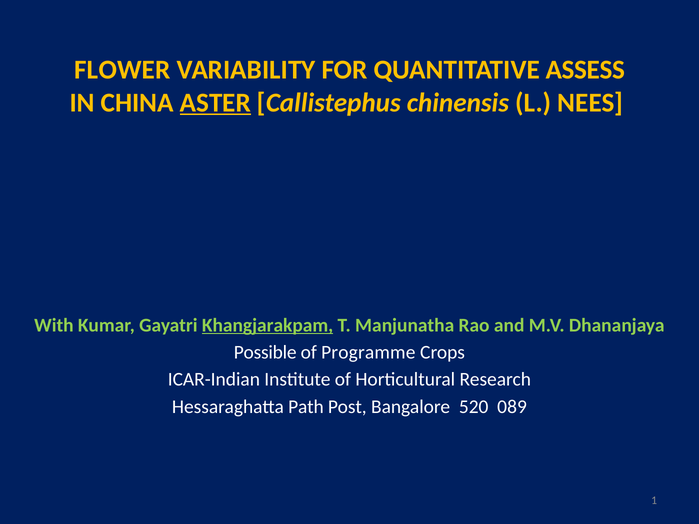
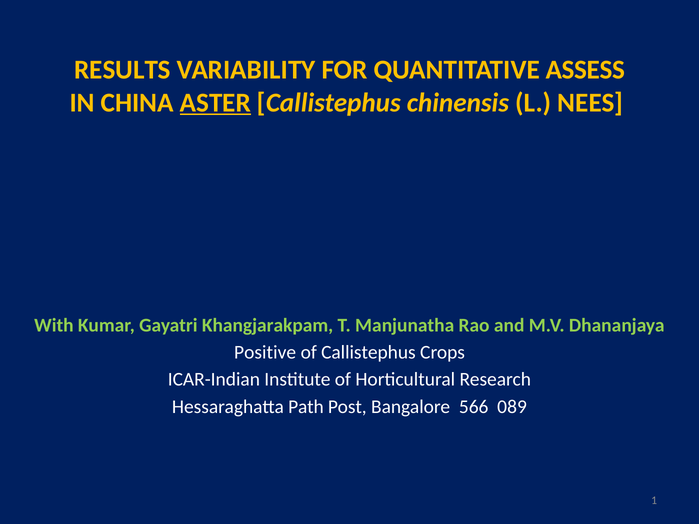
FLOWER: FLOWER -> RESULTS (123, 70)
Khangjarakpam underline: present -> none (268, 325)
Possible: Possible -> Positive (265, 352)
of Programme: Programme -> Callistephus (368, 352)
520: 520 -> 566 (474, 407)
